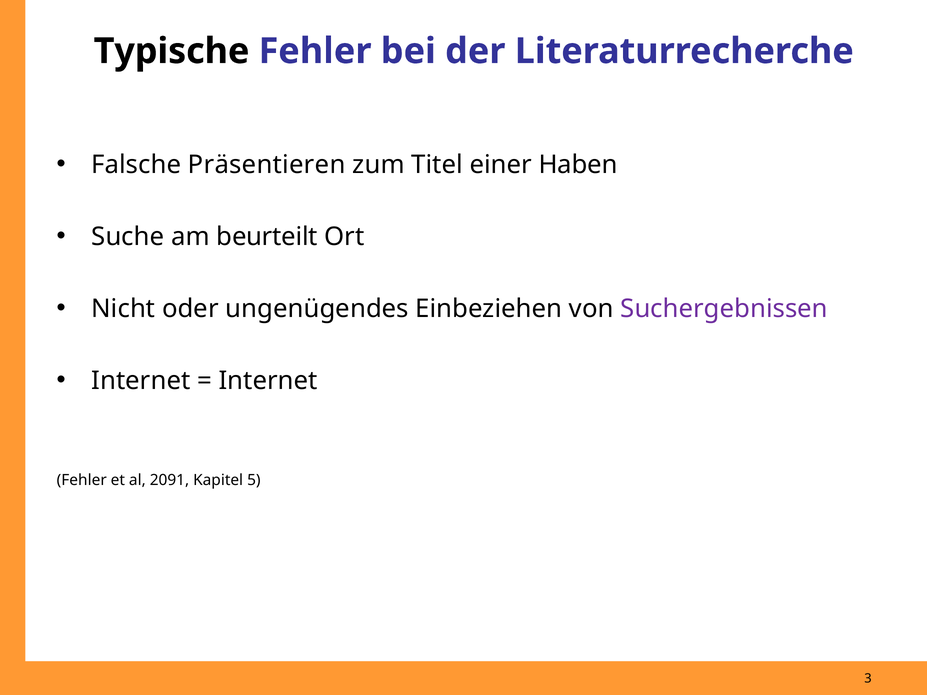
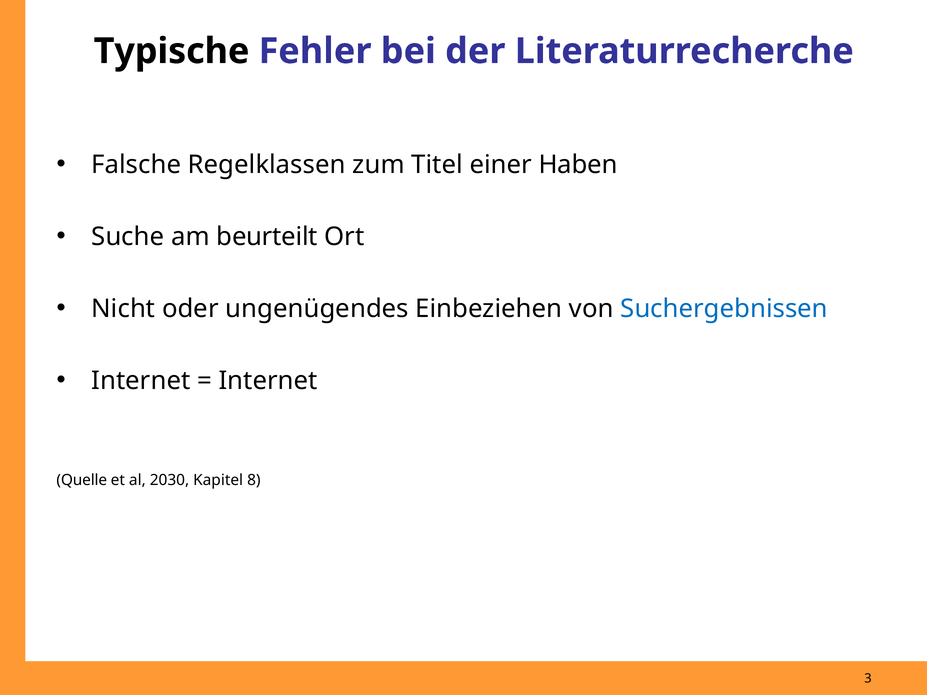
Präsentieren: Präsentieren -> Regelklassen (267, 165)
Suchergebnissen colour: purple -> blue (724, 309)
Fehler: Fehler -> Quelle (82, 480)
2091: 2091 -> 2030 (169, 480)
5: 5 -> 8 (254, 480)
